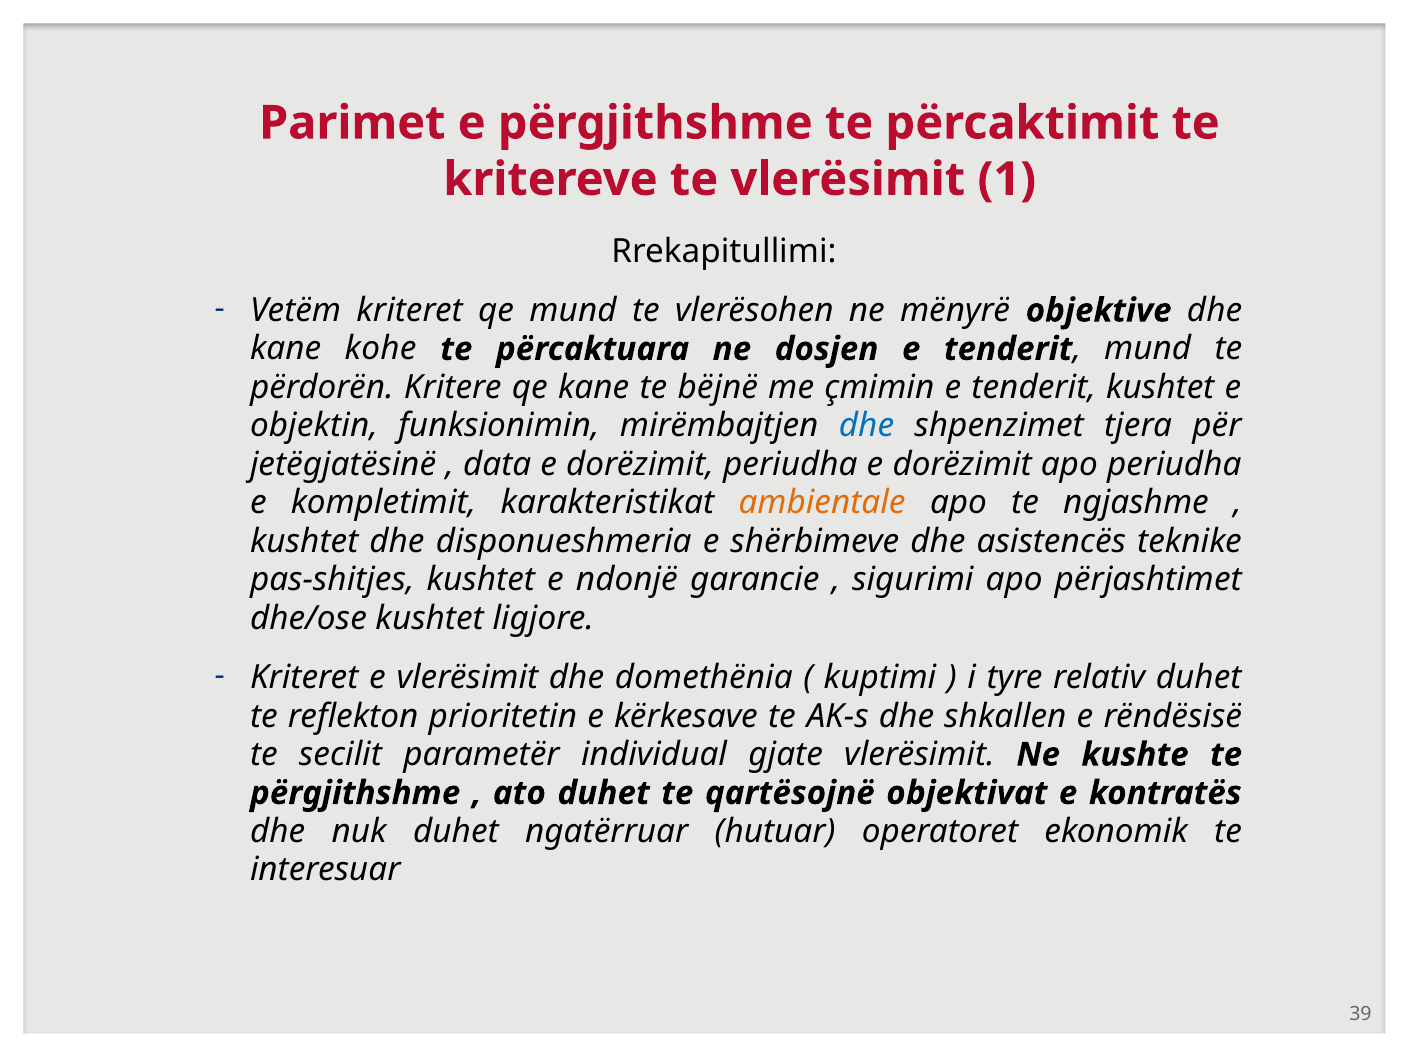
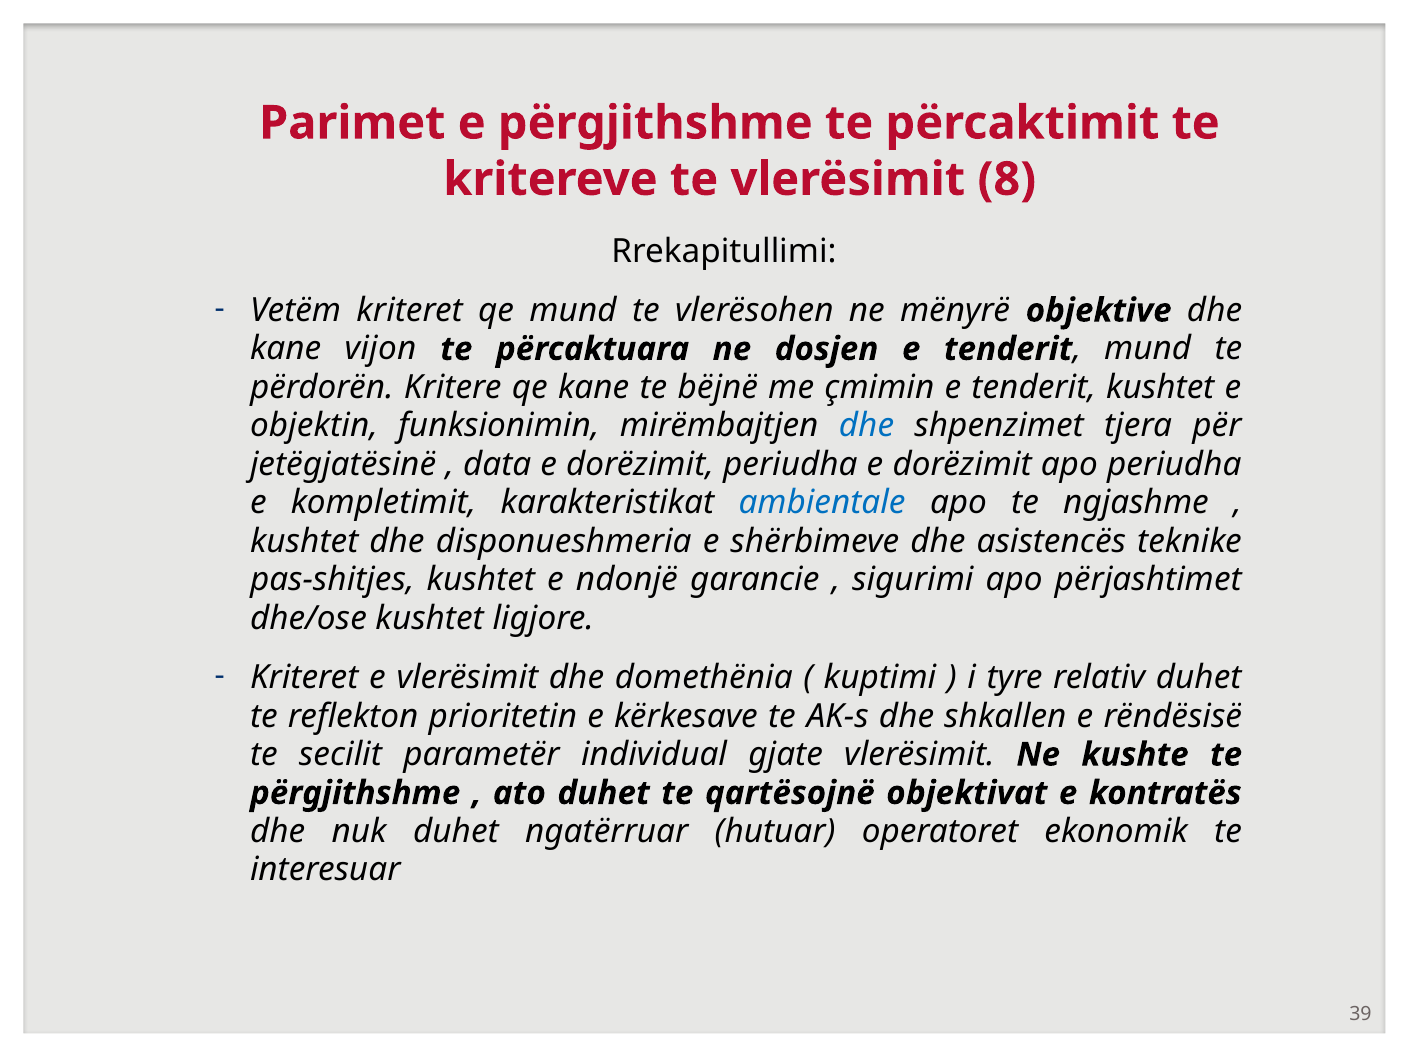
1: 1 -> 8 (1007, 179)
kohe: kohe -> vijon (380, 349)
ambientale colour: orange -> blue (822, 503)
